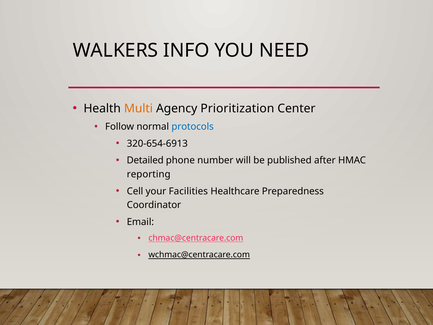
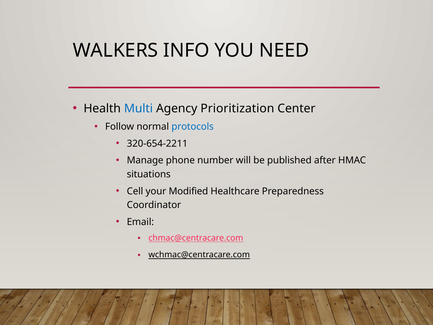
Multi colour: orange -> blue (138, 109)
320-654-6913: 320-654-6913 -> 320-654-2211 (157, 144)
Detailed: Detailed -> Manage (145, 160)
reporting: reporting -> situations (149, 174)
Facilities: Facilities -> Modified (188, 191)
